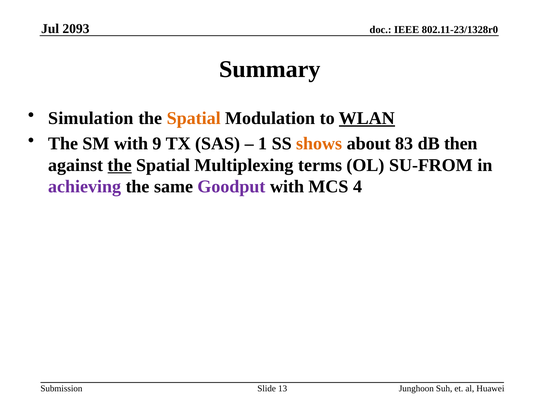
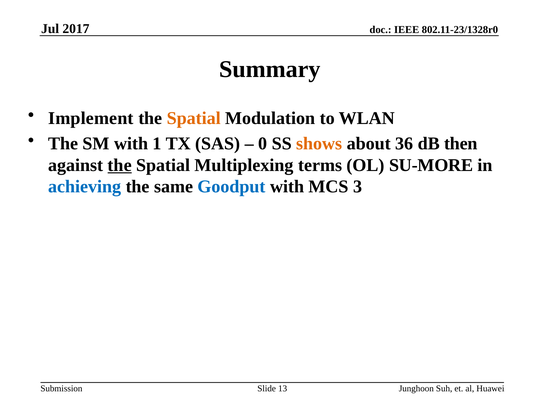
2093: 2093 -> 2017 (76, 29)
Simulation: Simulation -> Implement (91, 118)
WLAN underline: present -> none (367, 118)
9: 9 -> 1 (157, 143)
1: 1 -> 0 (263, 143)
83: 83 -> 36 (404, 143)
SU-FROM: SU-FROM -> SU-MORE (431, 165)
achieving colour: purple -> blue (85, 187)
Goodput colour: purple -> blue (232, 187)
4: 4 -> 3 (358, 187)
